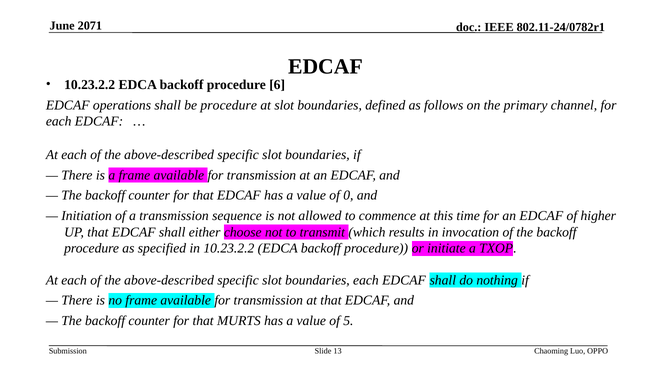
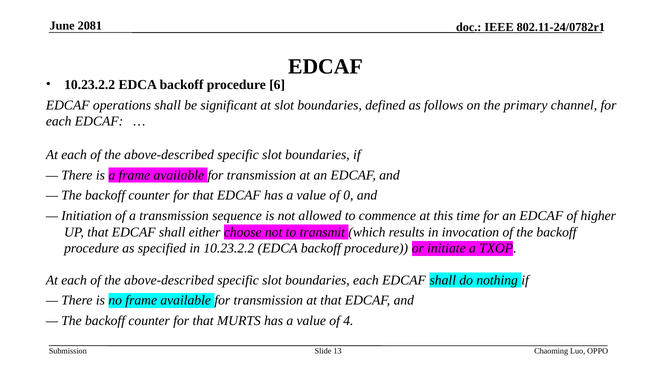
2071: 2071 -> 2081 (90, 26)
be procedure: procedure -> significant (229, 105)
5: 5 -> 4 (348, 321)
